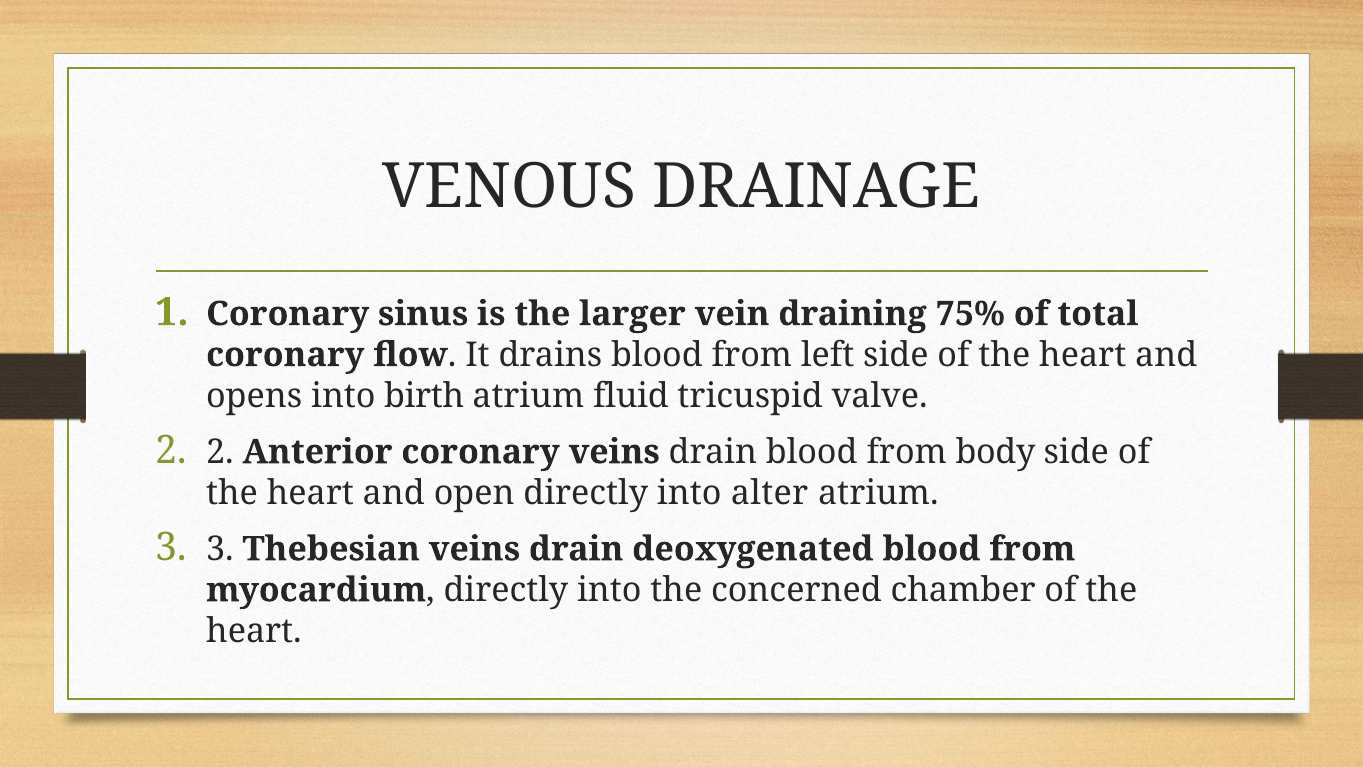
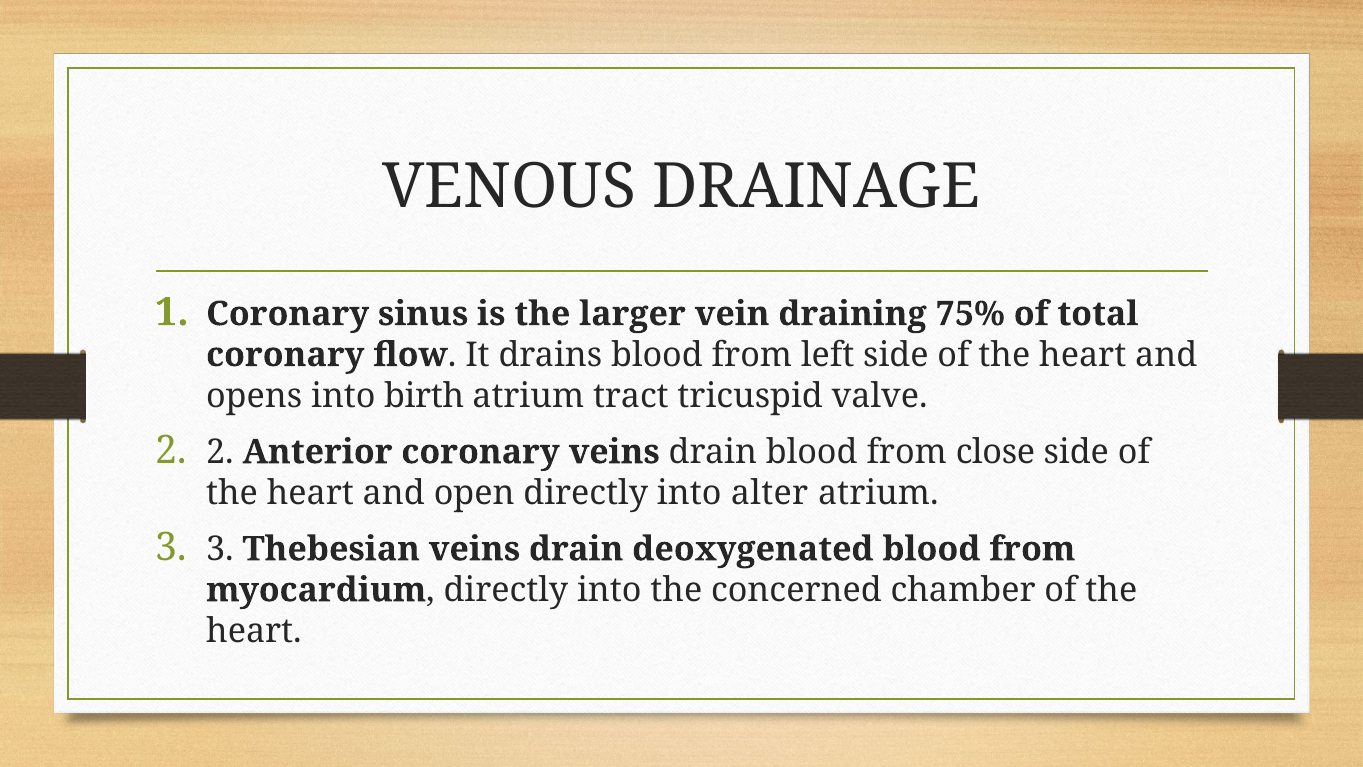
fluid: fluid -> tract (631, 396)
body: body -> close (995, 452)
